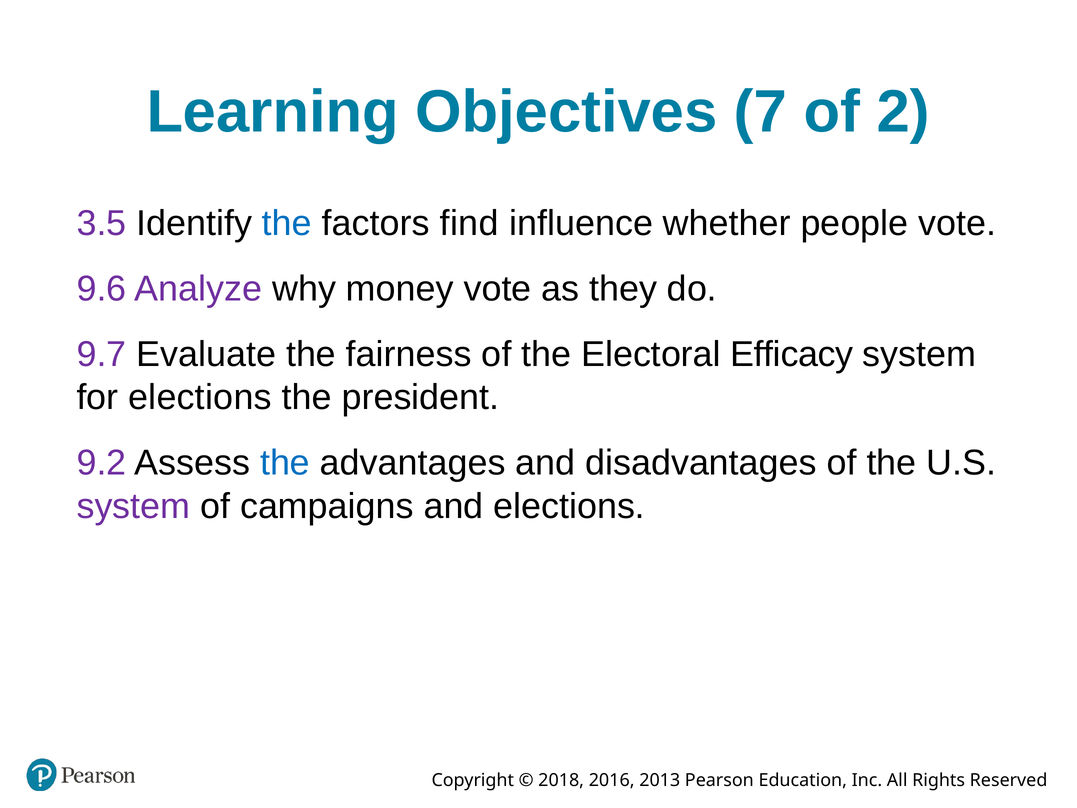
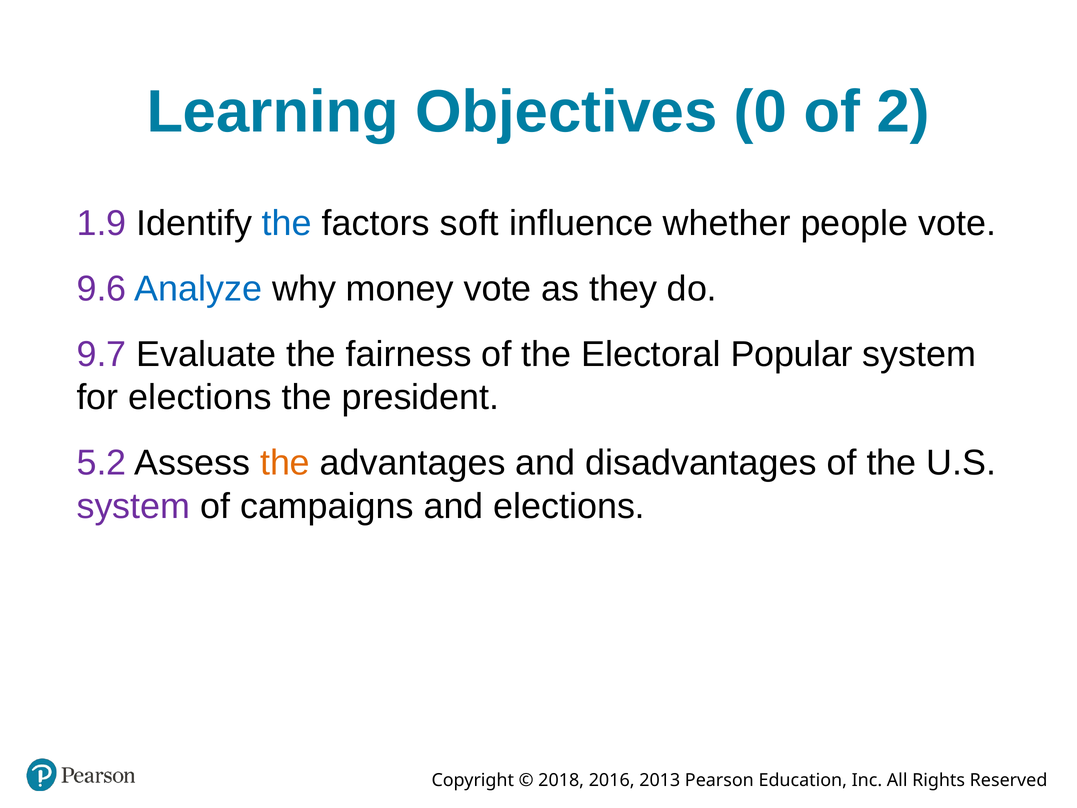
7: 7 -> 0 (761, 112)
3.5: 3.5 -> 1.9 (101, 223)
find: find -> soft (469, 223)
Analyze colour: purple -> blue (198, 289)
Efficacy: Efficacy -> Popular (792, 354)
9.2: 9.2 -> 5.2 (101, 463)
the colour: blue -> orange (285, 463)
